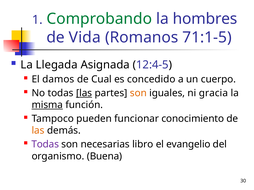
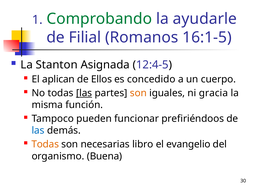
hombres: hombres -> ayudarle (205, 19)
Vida: Vida -> Filial (85, 37)
71:1-5: 71:1-5 -> 16:1-5 (207, 37)
Llegada: Llegada -> Stanton (57, 65)
damos: damos -> aplican (58, 79)
Cual: Cual -> Ellos (102, 79)
misma underline: present -> none (47, 105)
conocimiento: conocimiento -> prefiriéndoos (193, 119)
las colour: orange -> blue (38, 131)
Todas colour: purple -> orange (45, 145)
